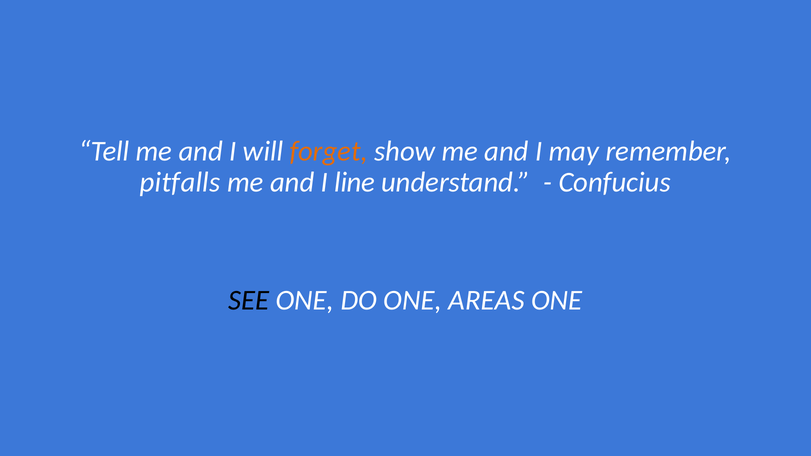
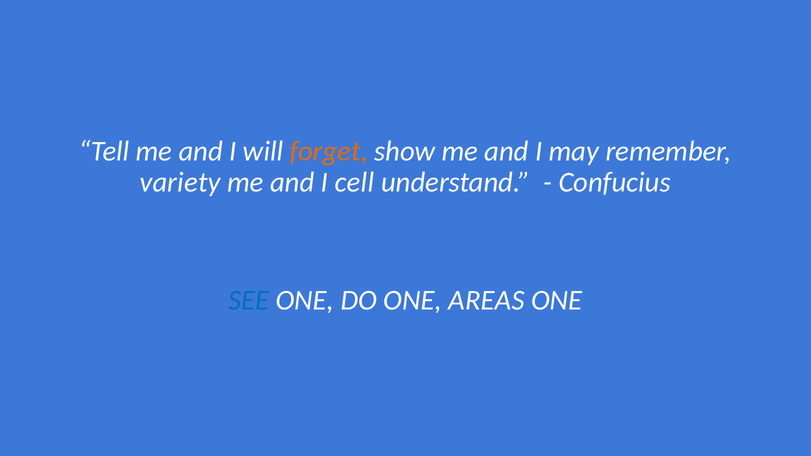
pitfalls: pitfalls -> variety (180, 182)
line: line -> cell (354, 182)
SEE colour: black -> blue (249, 301)
